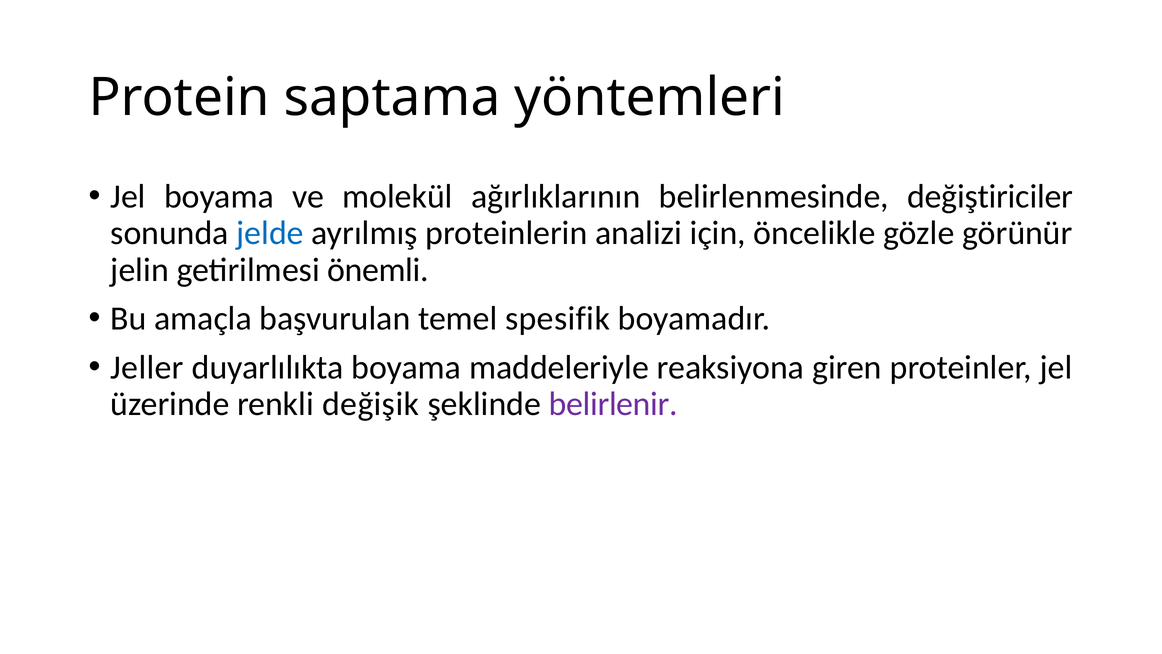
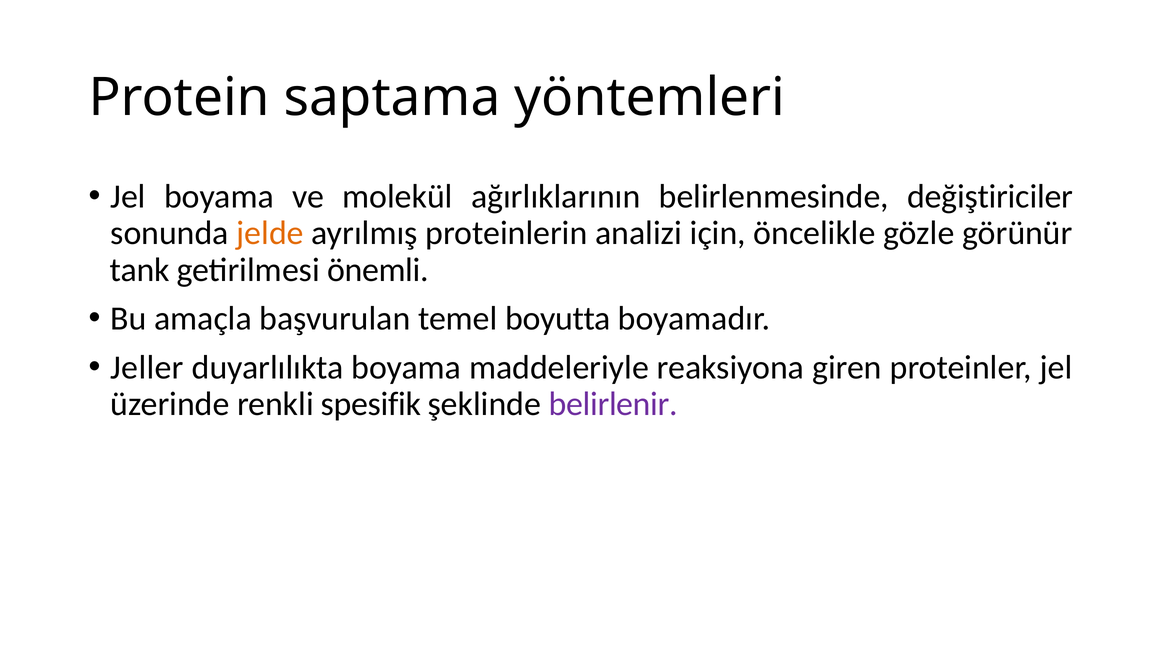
jelde colour: blue -> orange (270, 233)
jelin: jelin -> tank (140, 270)
spesifik: spesifik -> boyutta (558, 318)
değişik: değişik -> spesifik (371, 404)
